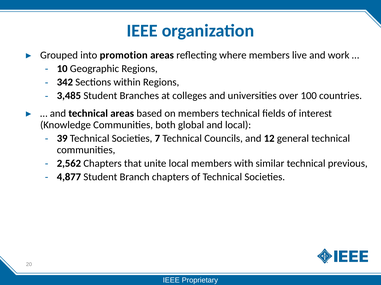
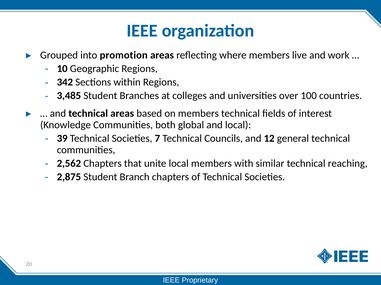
previous: previous -> reaching (348, 164)
4,877: 4,877 -> 2,875 (69, 177)
